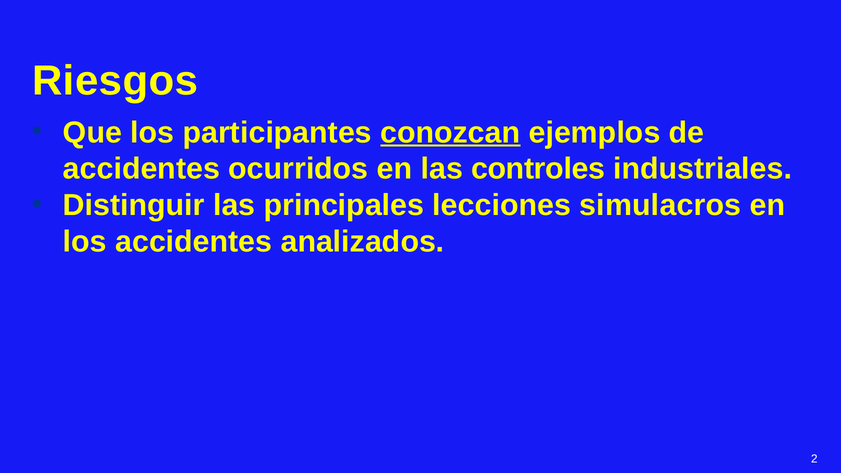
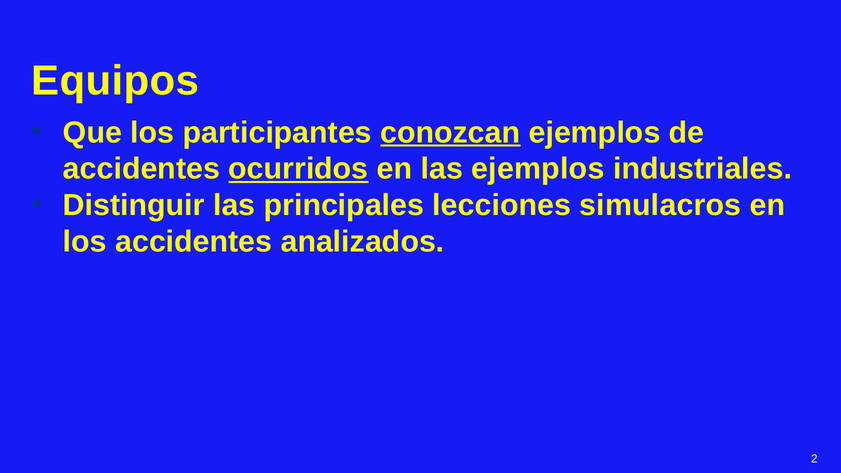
Riesgos: Riesgos -> Equipos (115, 81)
ocurridos underline: none -> present (298, 169)
las controles: controles -> ejemplos (538, 169)
